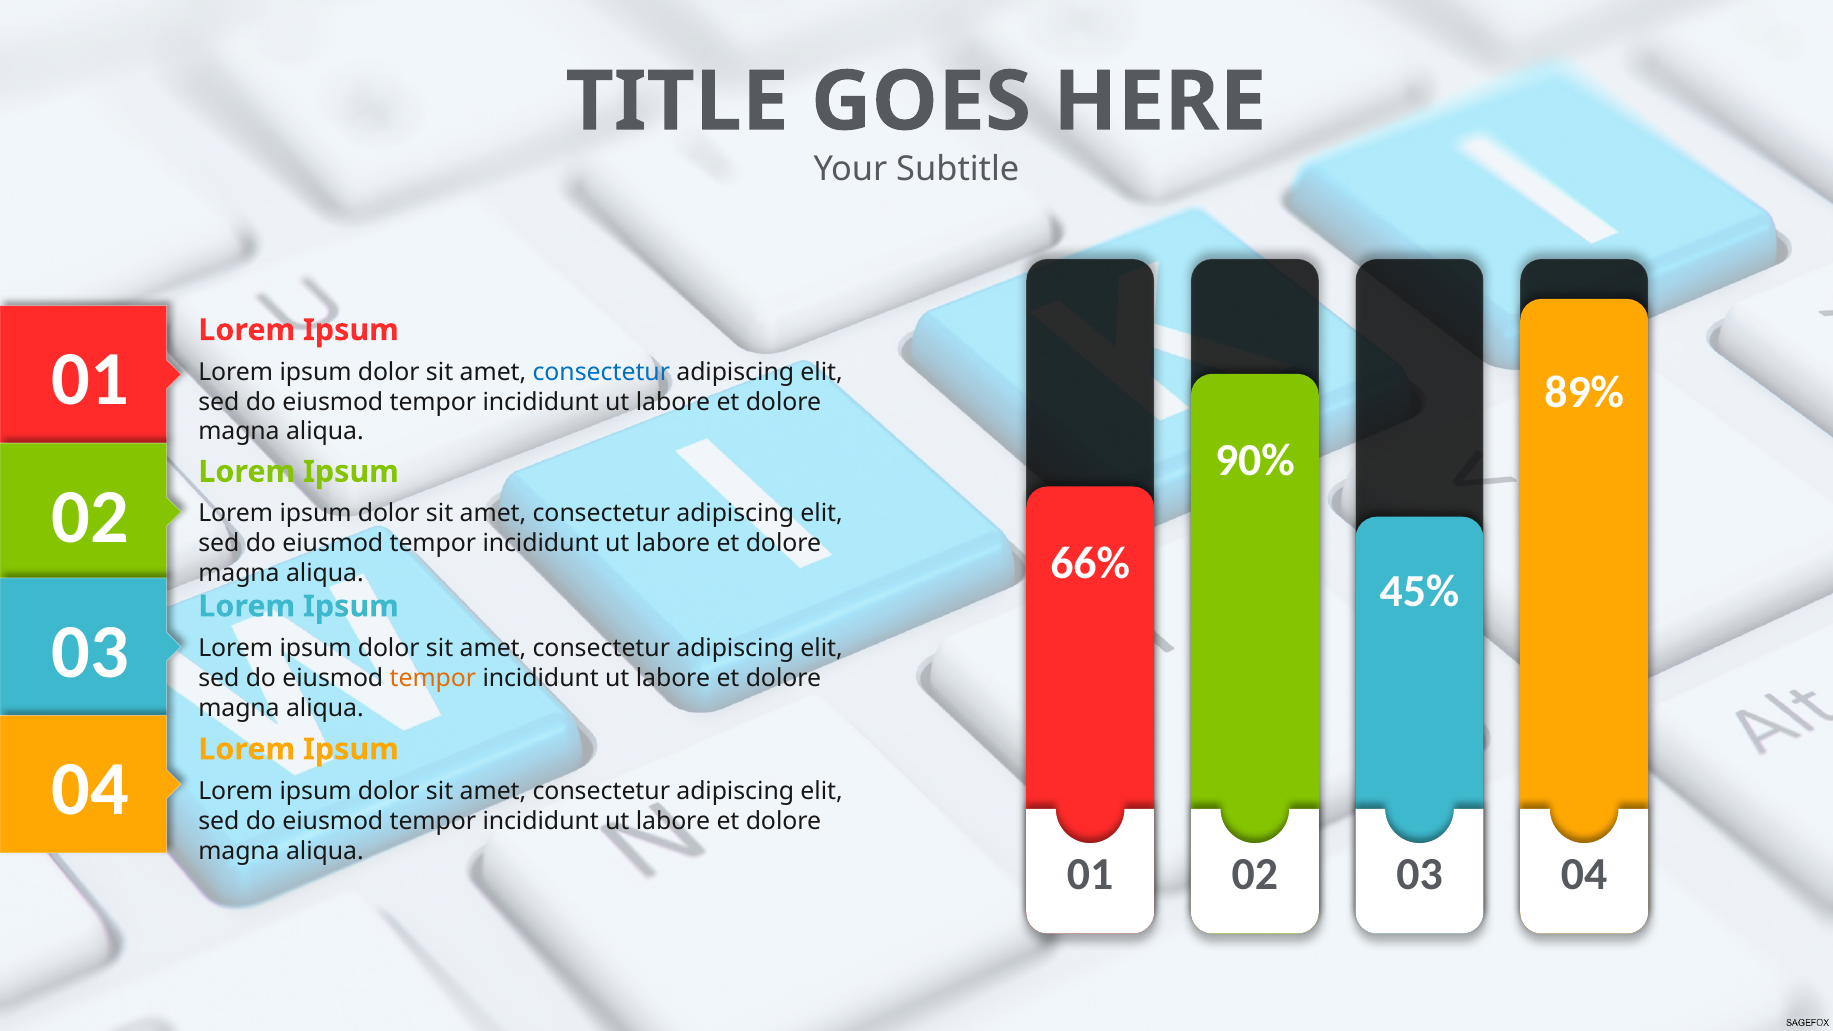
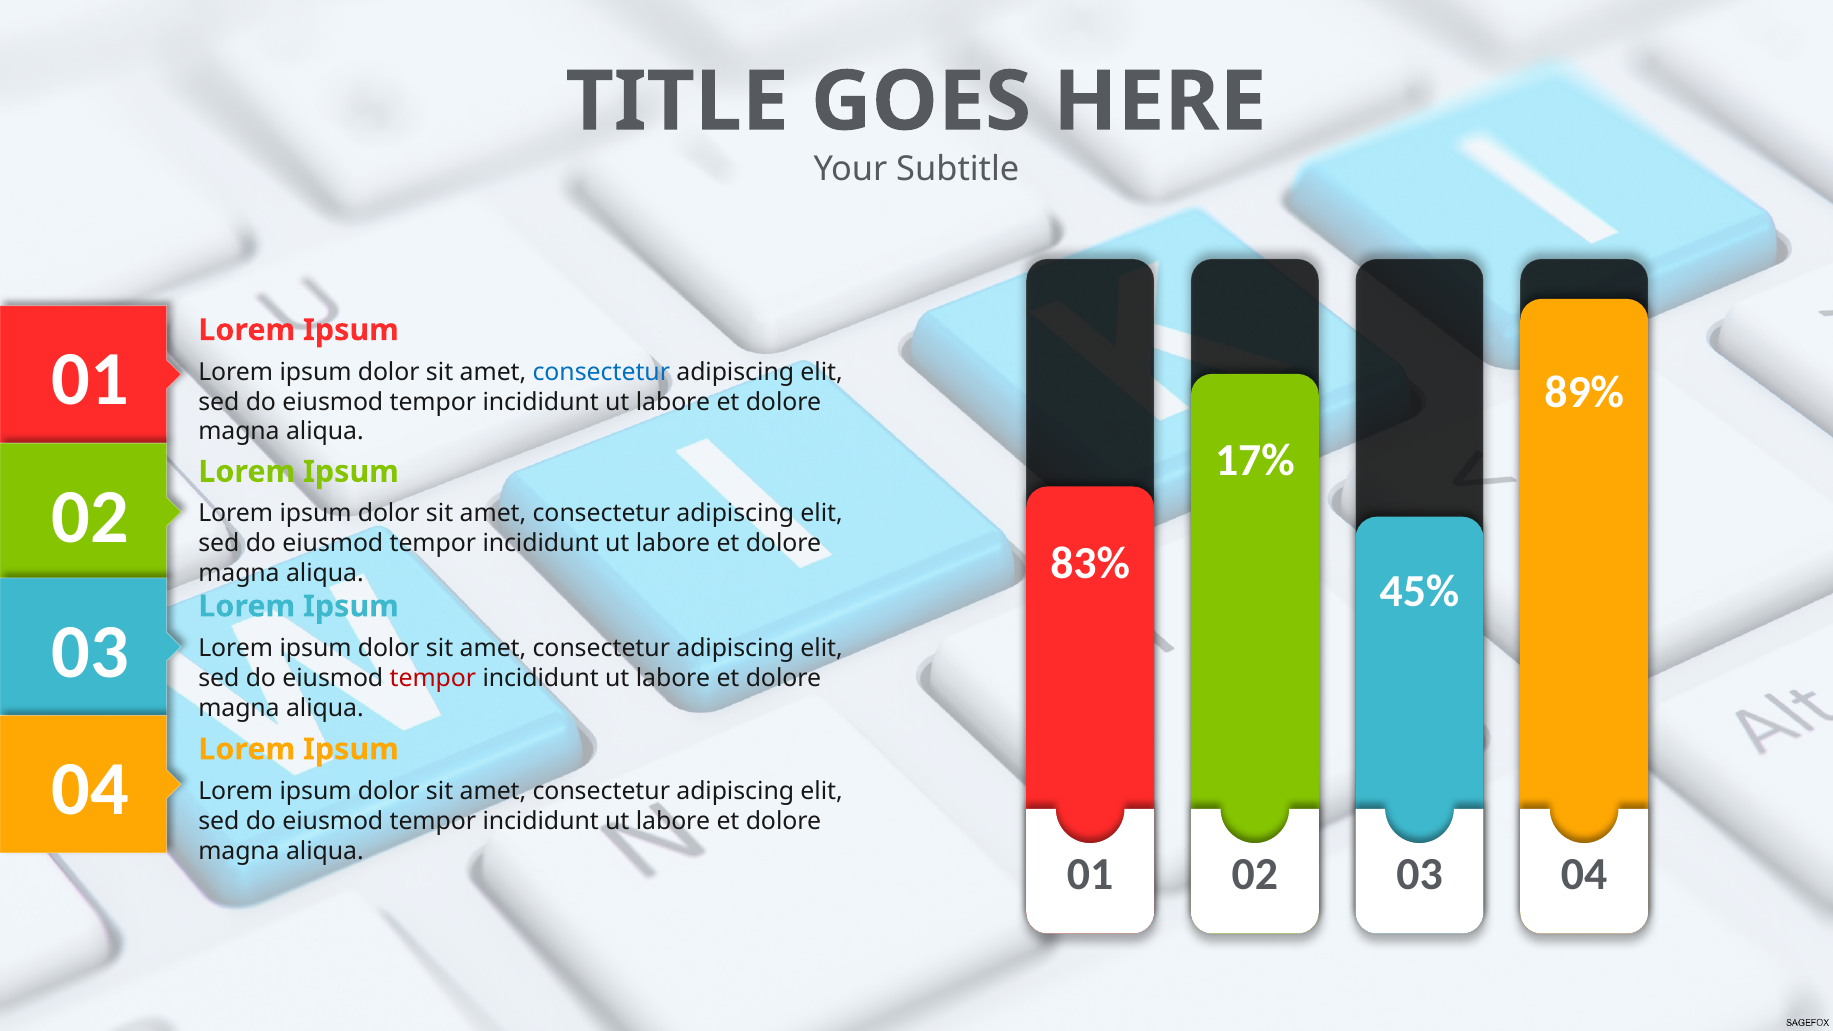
90%: 90% -> 17% (1255, 461)
66%: 66% -> 83% (1090, 563)
tempor colour: orange -> red (433, 678)
